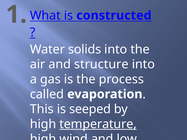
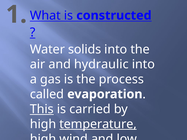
structure: structure -> hydraulic (101, 64)
This underline: none -> present (42, 109)
seeped: seeped -> carried (90, 109)
